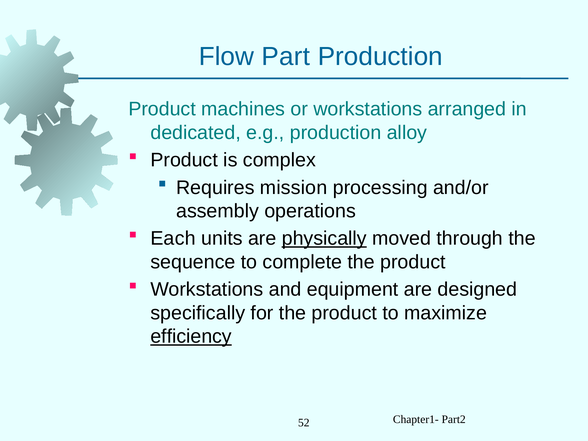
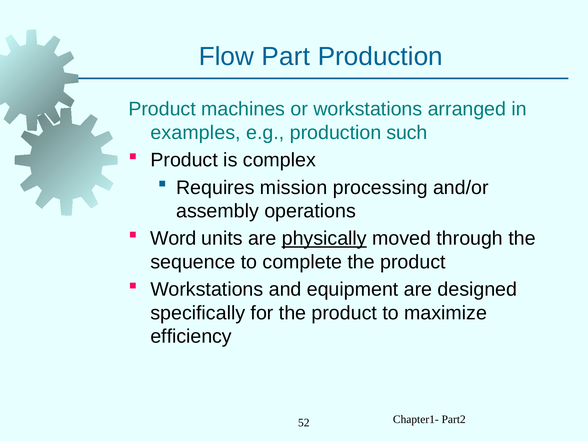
dedicated: dedicated -> examples (196, 133)
alloy: alloy -> such (407, 133)
Each: Each -> Word (173, 239)
efficiency underline: present -> none (191, 337)
